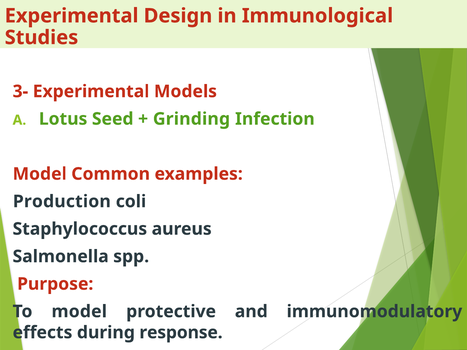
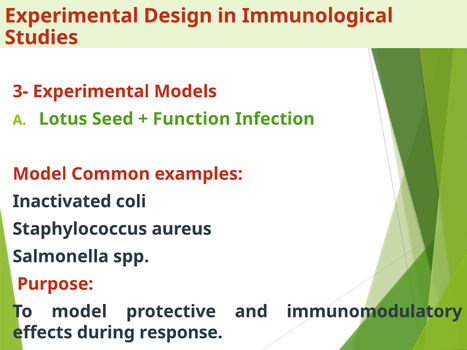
Grinding: Grinding -> Function (191, 119)
Production: Production -> Inactivated (62, 202)
